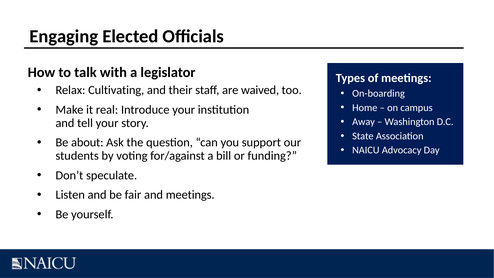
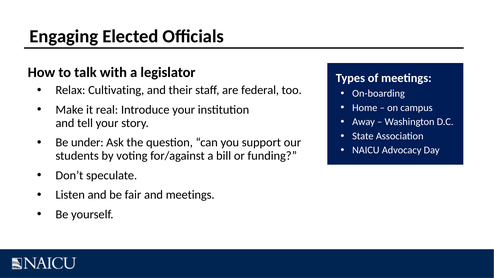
waived: waived -> federal (260, 90)
about: about -> under (87, 142)
